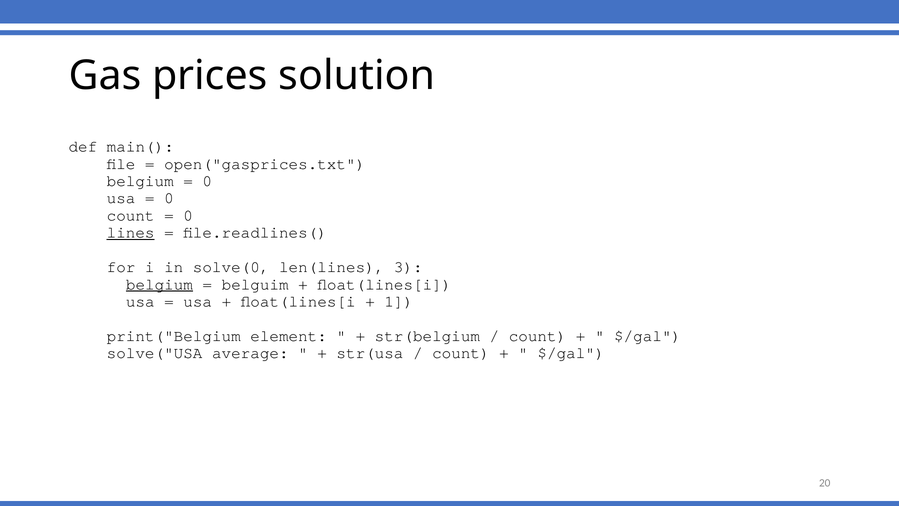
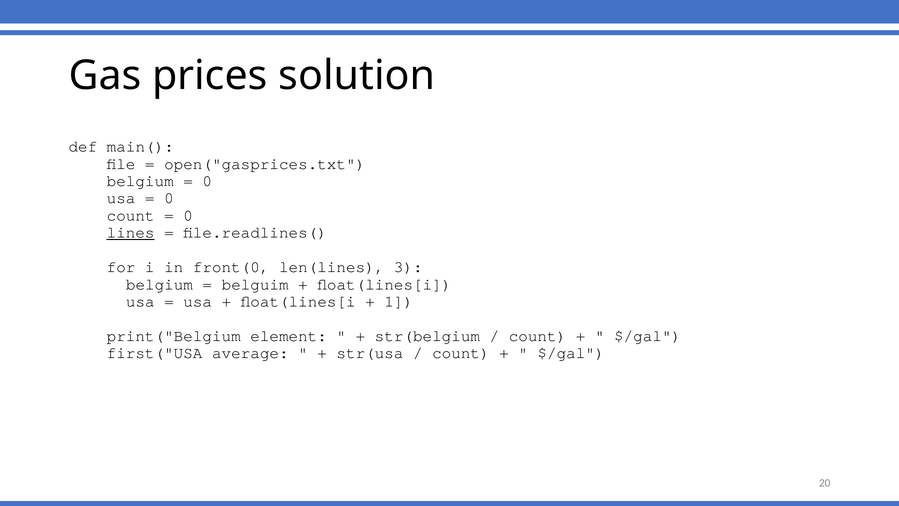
solve(0: solve(0 -> front(0 (231, 267)
belgium underline: present -> none (159, 284)
solve("USA: solve("USA -> first("USA (155, 353)
